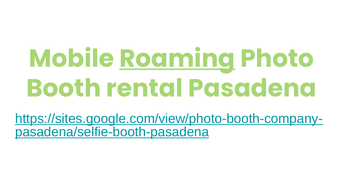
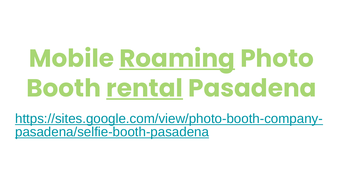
rental underline: none -> present (145, 88)
